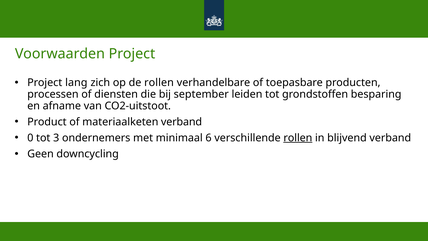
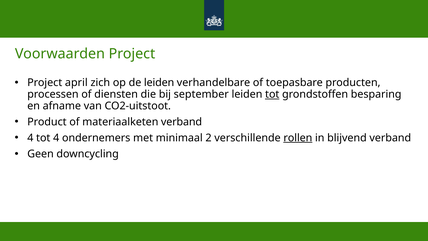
lang: lang -> april (76, 83)
de rollen: rollen -> leiden (159, 83)
tot underline: none -> present (272, 94)
0: 0 -> 4 (30, 138)
tot 3: 3 -> 4 (56, 138)
6: 6 -> 2 (209, 138)
